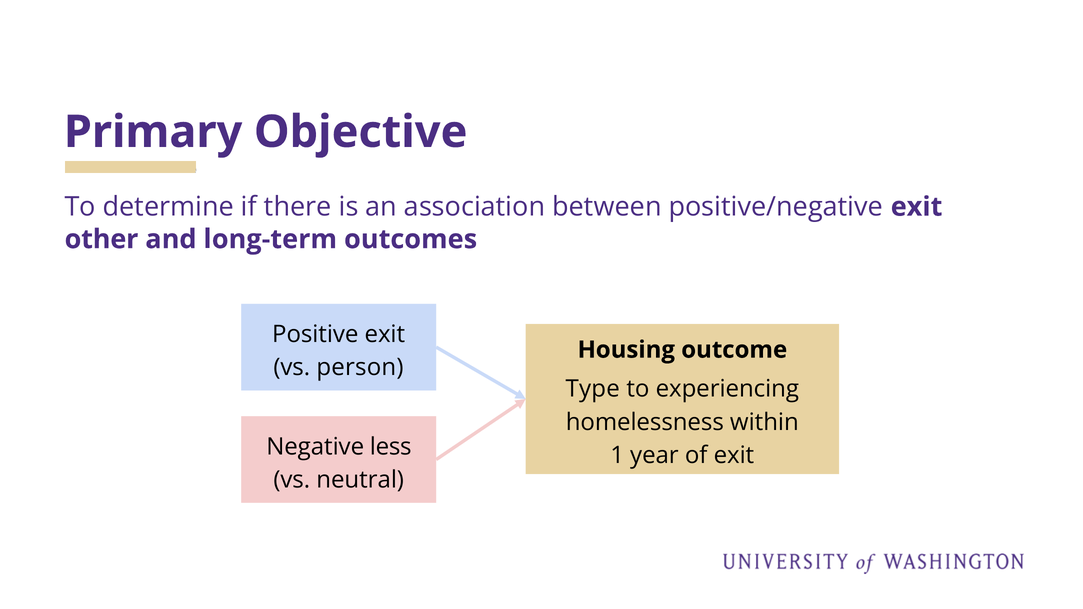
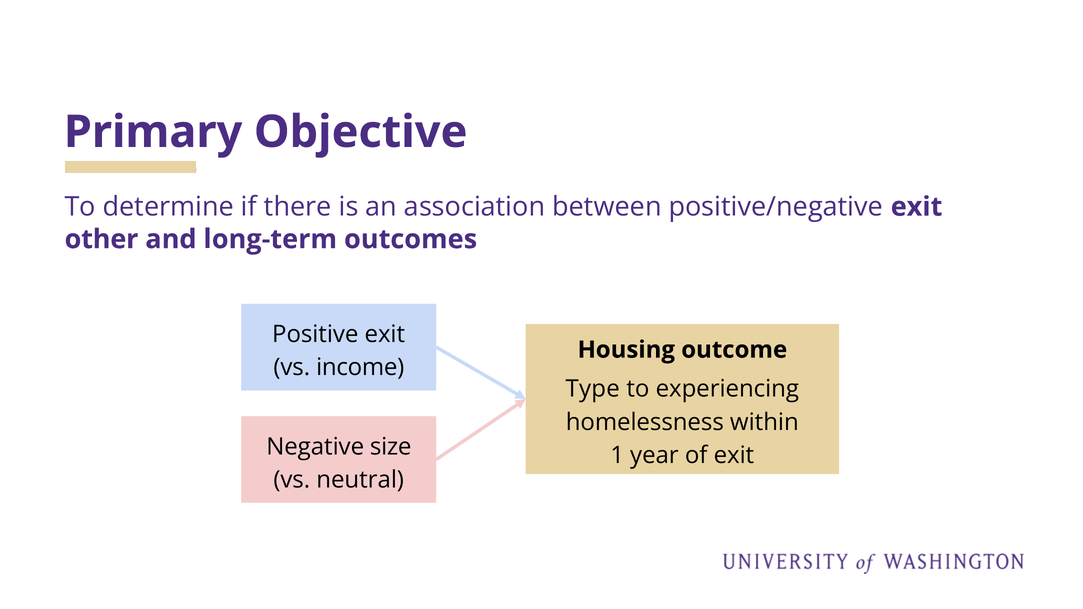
person: person -> income (360, 368)
less: less -> size (391, 447)
